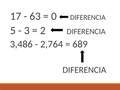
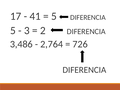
63: 63 -> 41 (35, 16)
0: 0 -> 5 (54, 16)
689: 689 -> 726 (80, 44)
